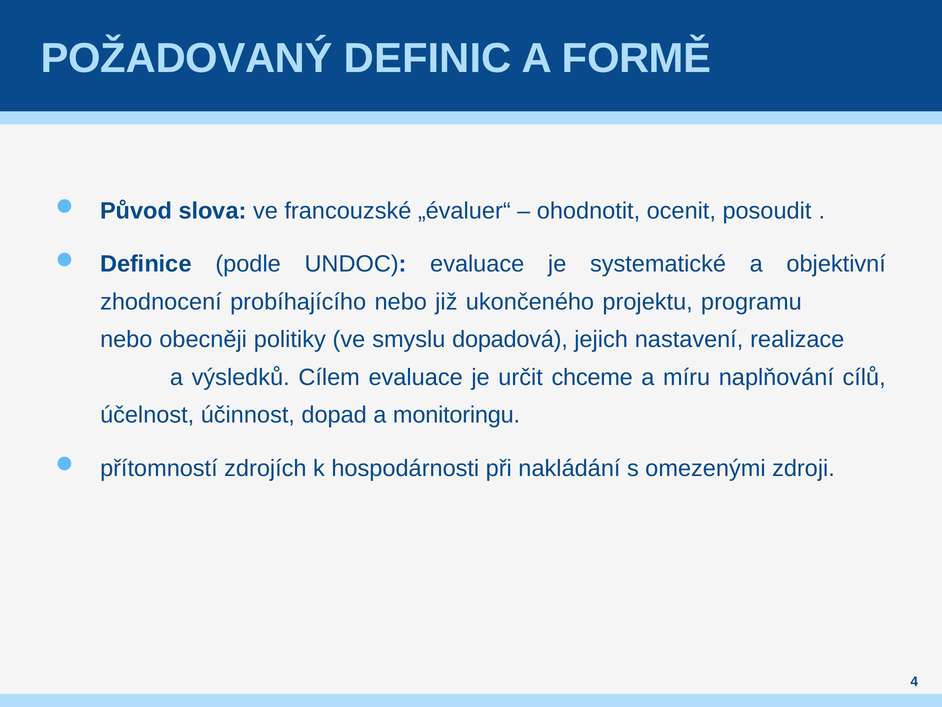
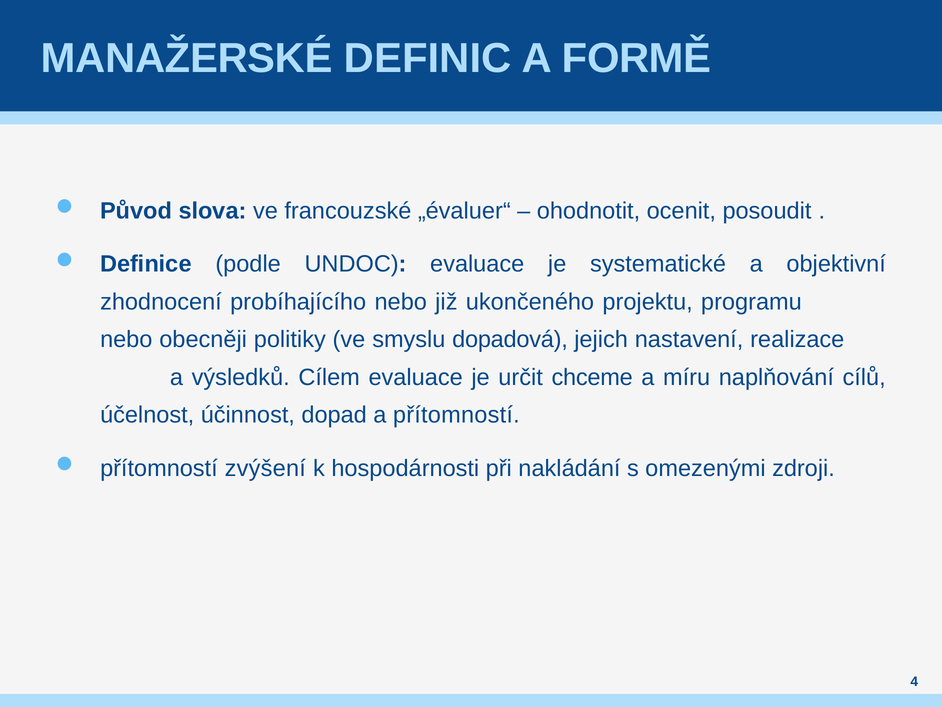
POŽADOVANÝ: POŽADOVANÝ -> MANAŽERSKÉ (187, 59)
a monitoringu: monitoringu -> přítomností (456, 415)
zdrojích: zdrojích -> zvýšení (265, 468)
